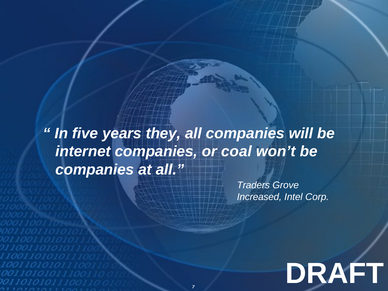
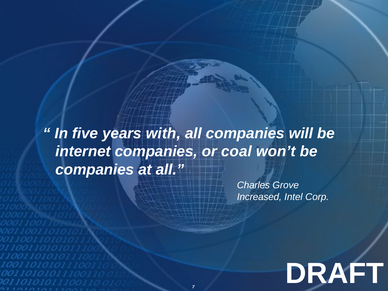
they: they -> with (163, 133)
Traders: Traders -> Charles (253, 185)
